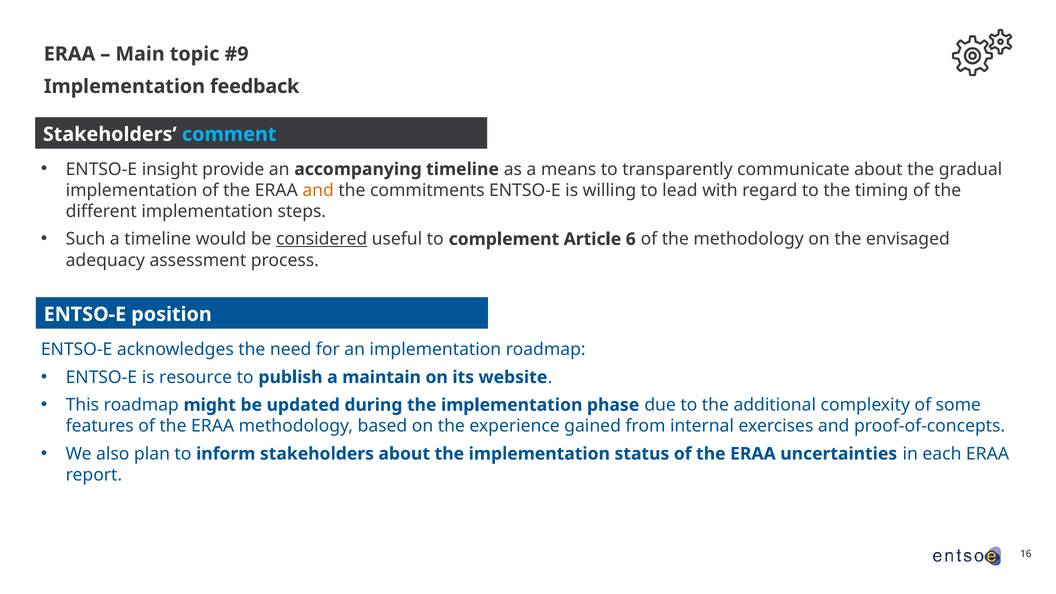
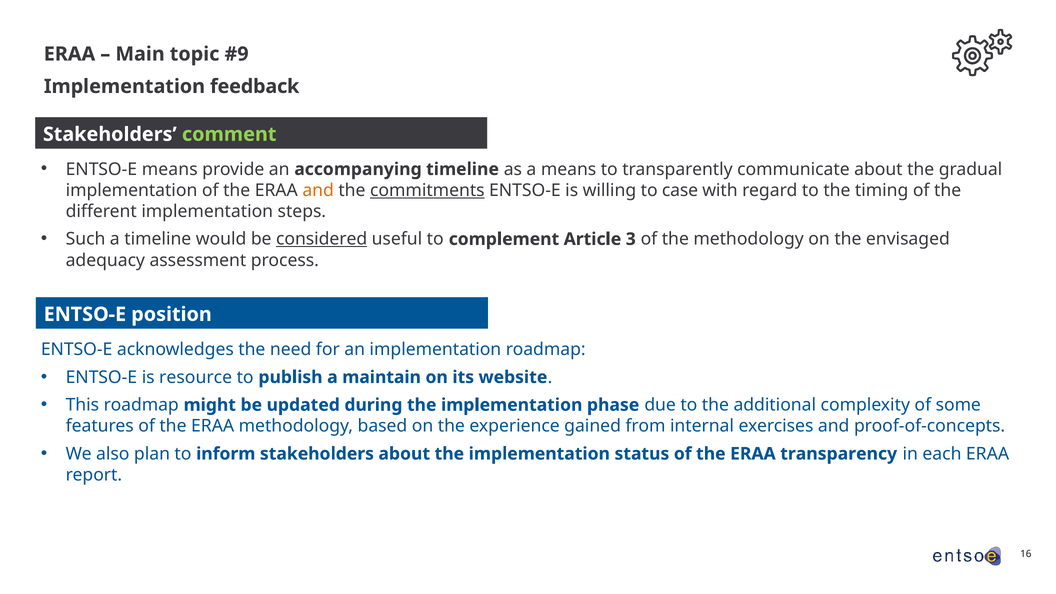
comment colour: light blue -> light green (229, 134)
ENTSO-E insight: insight -> means (170, 169)
commitments underline: none -> present (427, 190)
lead: lead -> case (680, 190)
6: 6 -> 3 (631, 239)
uncertainties: uncertainties -> transparency (839, 454)
